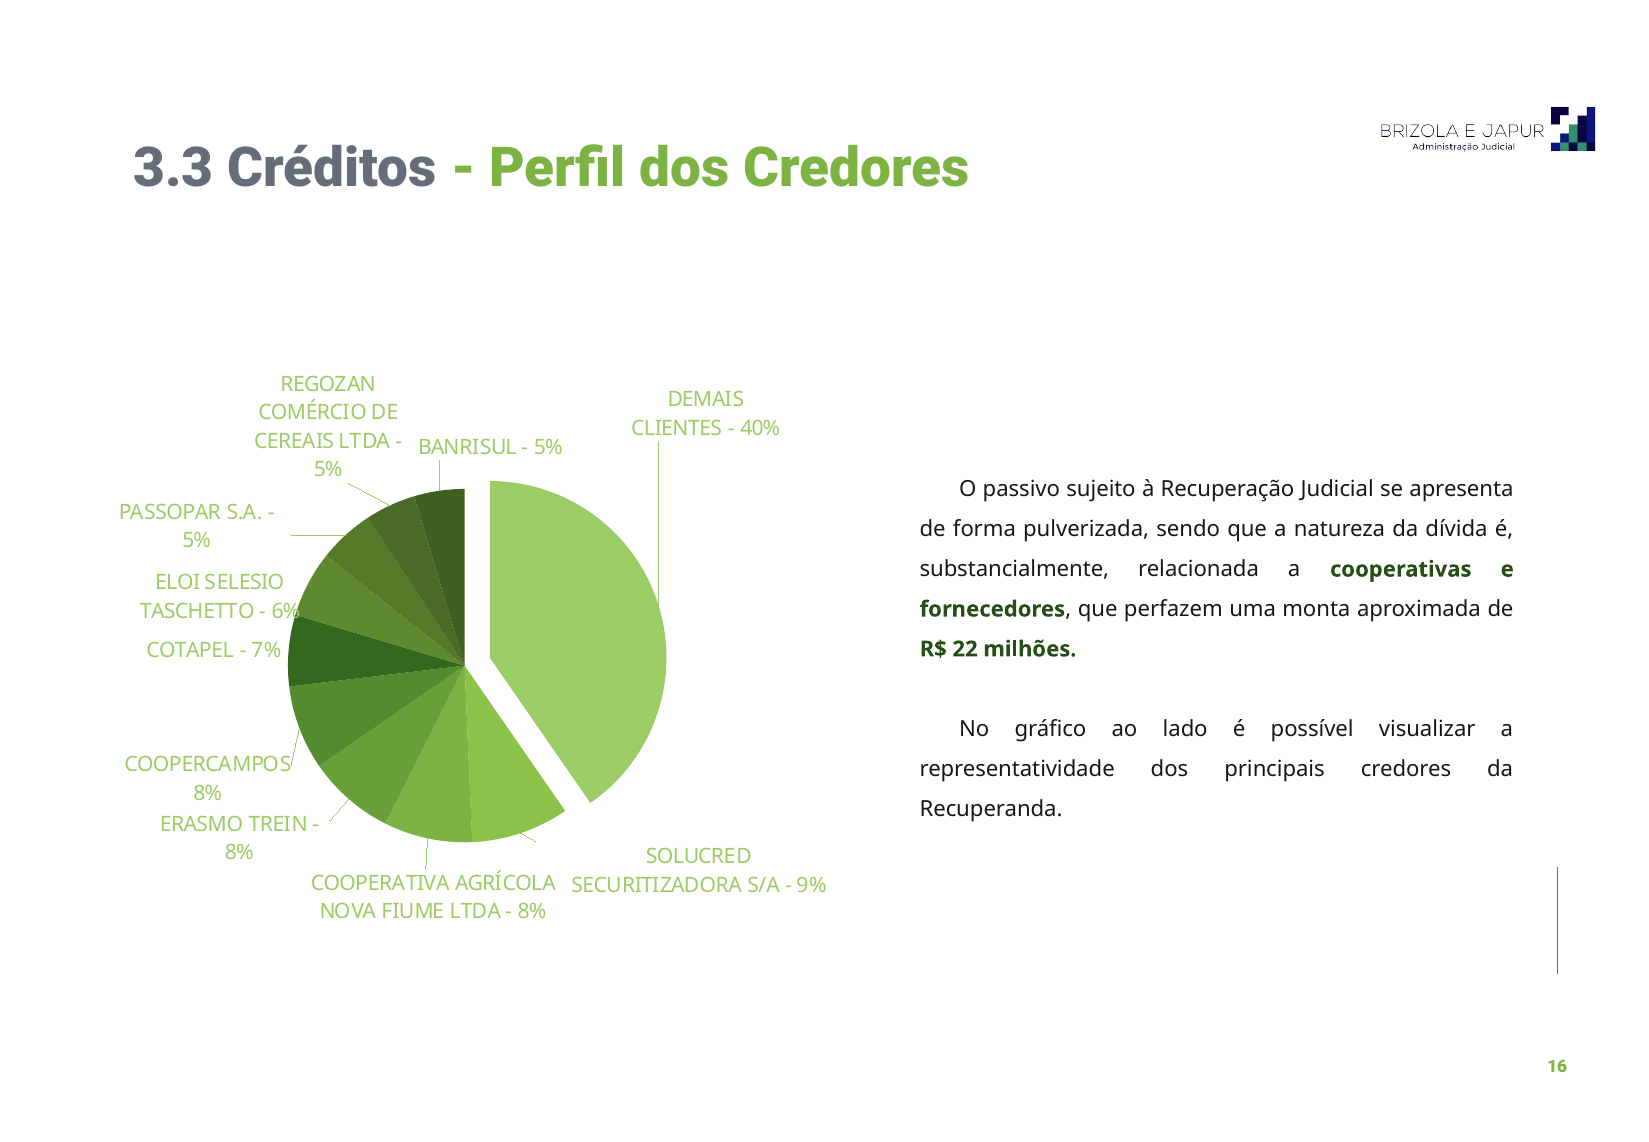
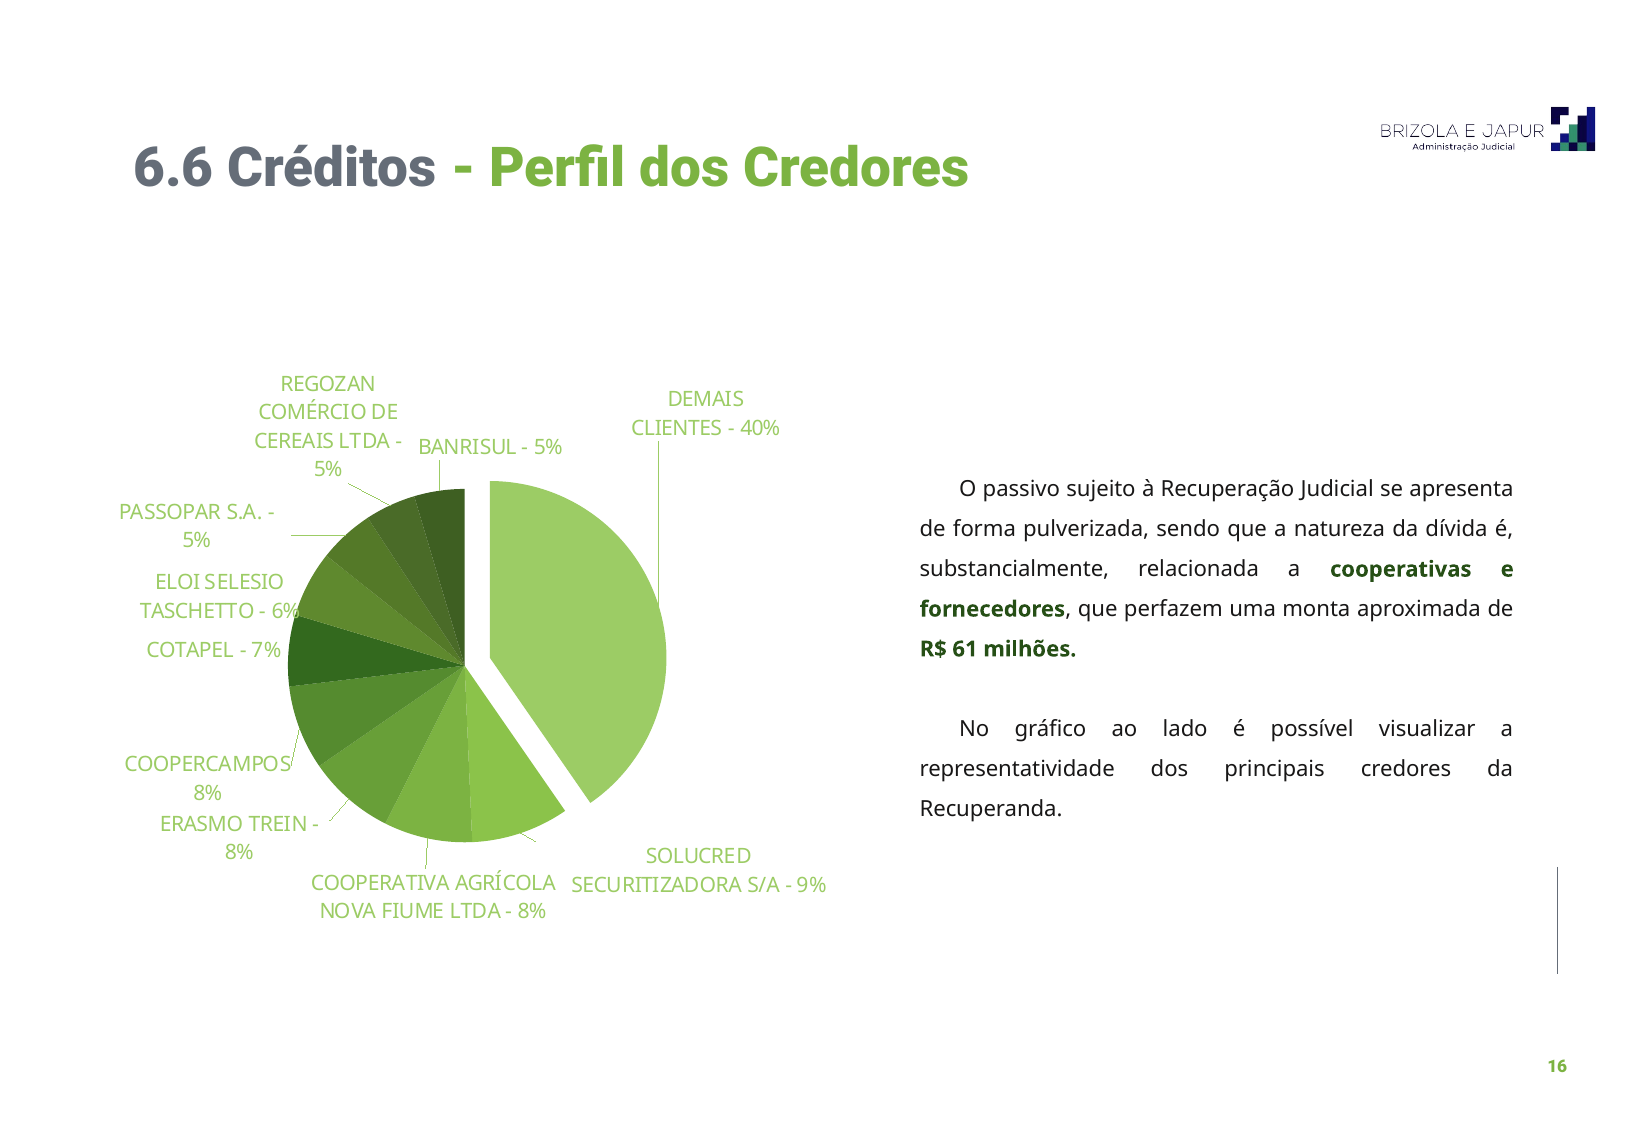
3.3: 3.3 -> 6.6 (174, 169)
22: 22 -> 61 (965, 649)
